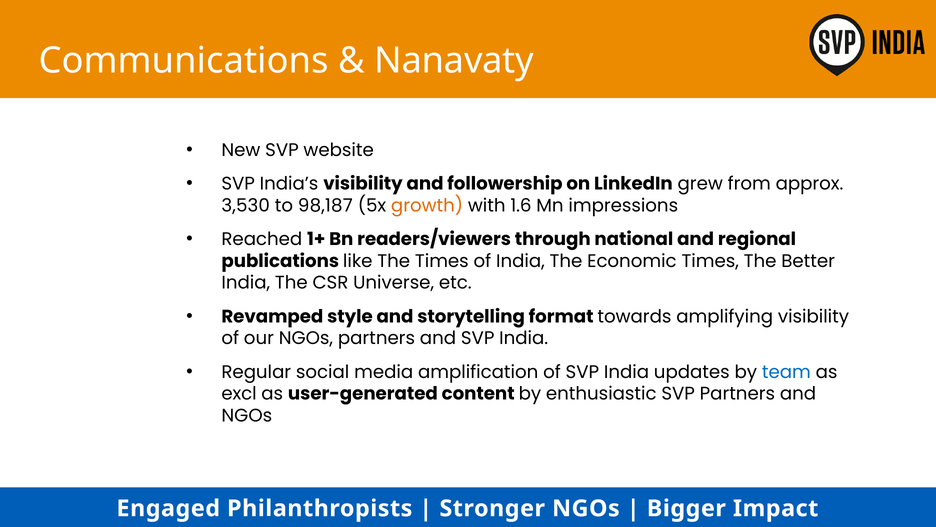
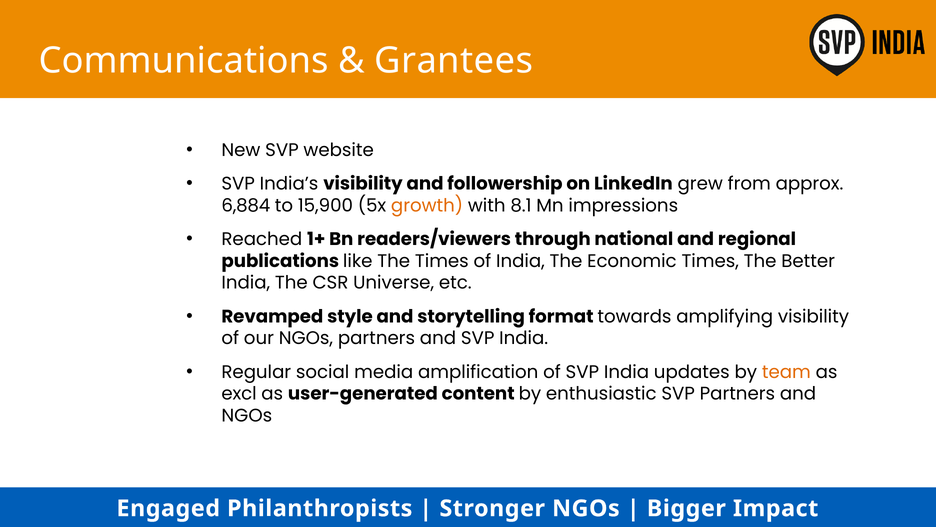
Nanavaty: Nanavaty -> Grantees (454, 61)
3,530: 3,530 -> 6,884 (246, 205)
98,187: 98,187 -> 15,900 (325, 205)
1.6: 1.6 -> 8.1 (521, 205)
team colour: blue -> orange (786, 372)
